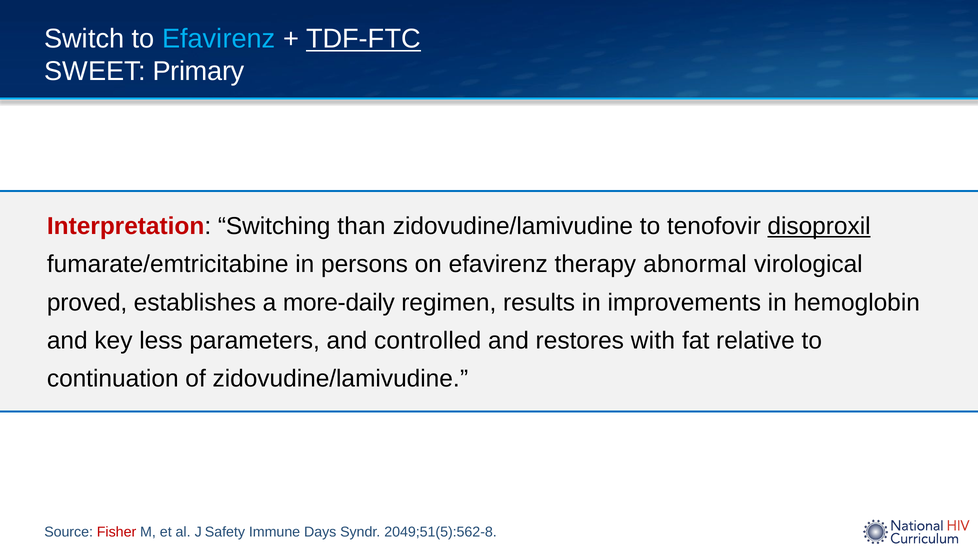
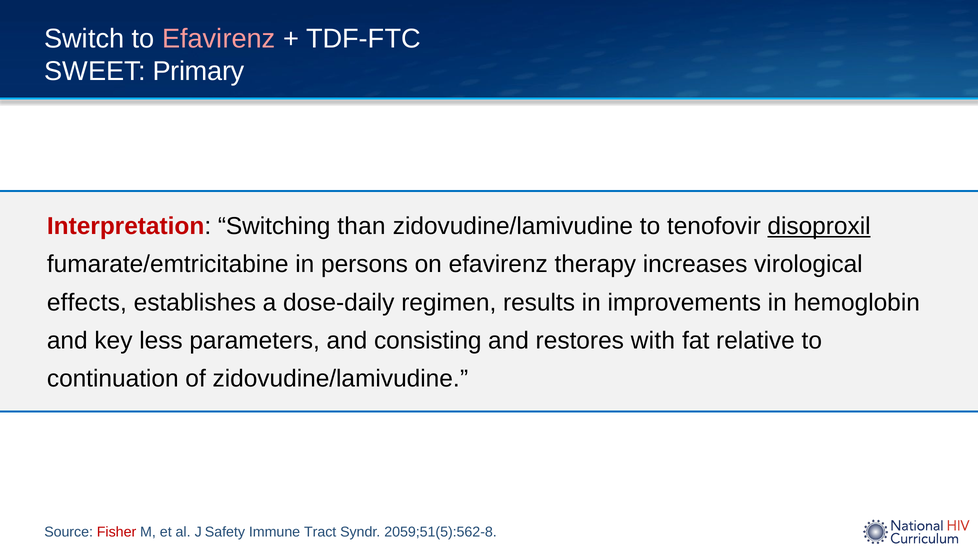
Efavirenz colour: light blue -> pink (219, 39)
TDF-FTC underline: present -> none (363, 39)
abnormal: abnormal -> increases (695, 265)
proved: proved -> effects (87, 303)
more-daily: more-daily -> dose-daily (339, 303)
controlled: controlled -> consisting (428, 341)
Days: Days -> Tract (320, 532)
2049;51(5):562-8: 2049;51(5):562-8 -> 2059;51(5):562-8 (441, 532)
